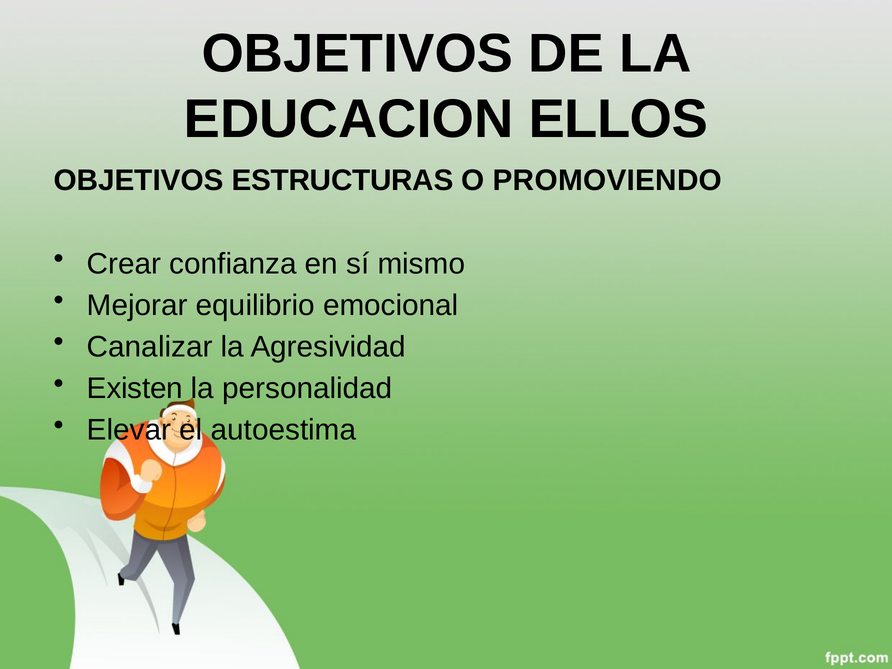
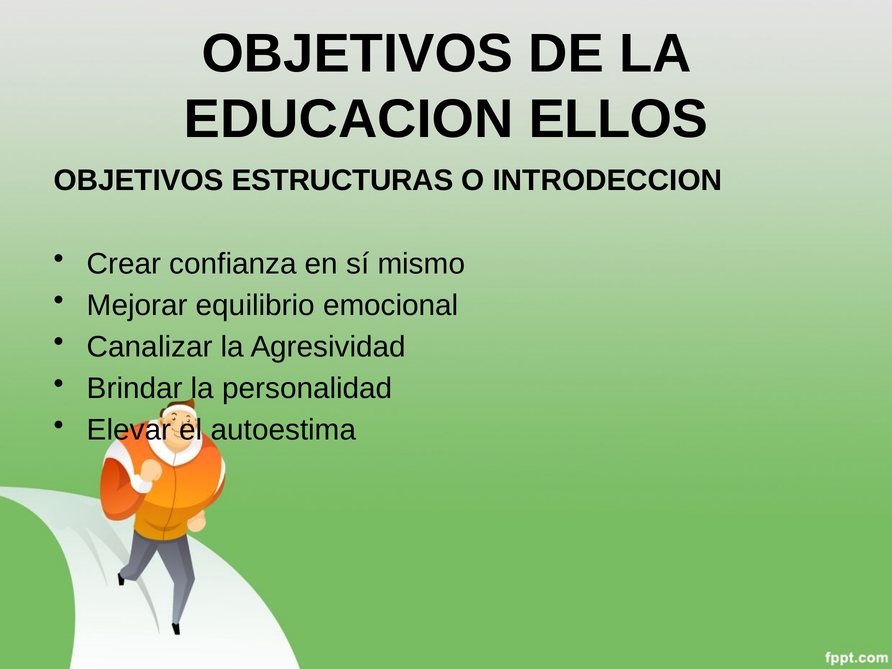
PROMOVIENDO: PROMOVIENDO -> INTRODECCION (608, 180)
Existen: Existen -> Brindar (135, 389)
